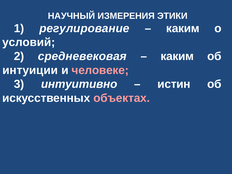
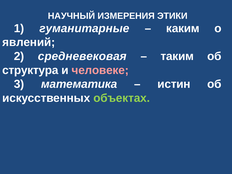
регулирование: регулирование -> гуманитарные (84, 28)
условий: условий -> явлений (29, 42)
каким: каким -> таким (177, 56)
интуиции: интуиции -> структура (30, 70)
интуитивно: интуитивно -> математика (79, 84)
объектах colour: pink -> light green (122, 98)
